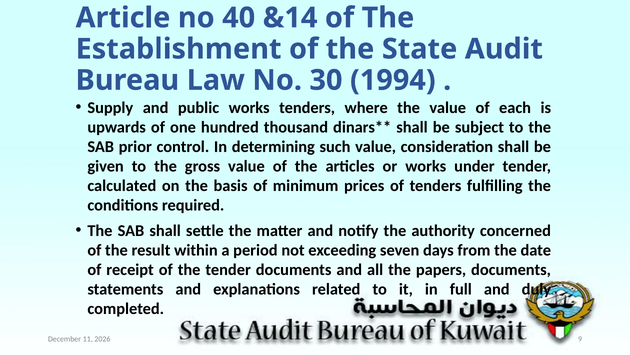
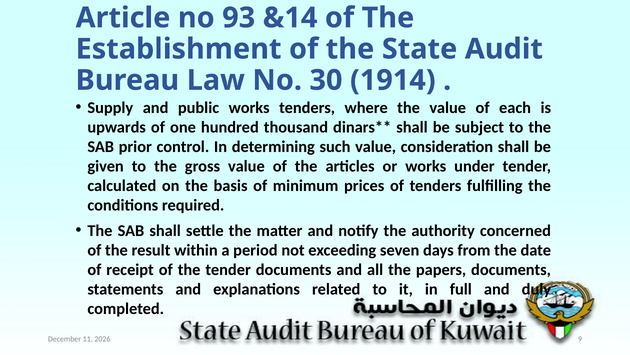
40: 40 -> 93 (239, 18)
1994: 1994 -> 1914 (393, 80)
